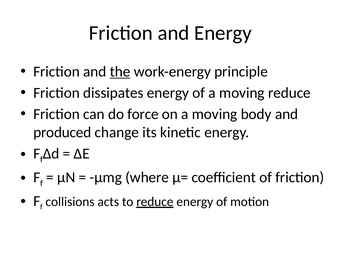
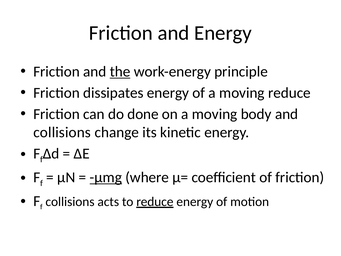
force: force -> done (143, 114)
produced: produced -> collisions (62, 132)
μmg underline: none -> present (106, 177)
